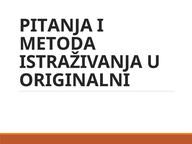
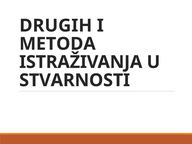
PITANJA: PITANJA -> DRUGIH (56, 26)
ORIGINALNI: ORIGINALNI -> STVARNOSTI (75, 80)
